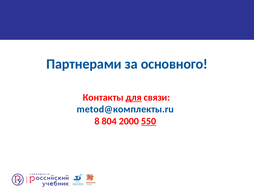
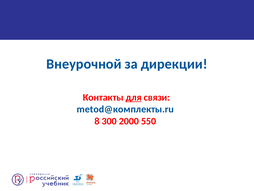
Партнерами: Партнерами -> Внеурочной (84, 64)
основного: основного -> дирекции (174, 64)
804: 804 -> 300 (109, 121)
550 underline: present -> none (149, 121)
